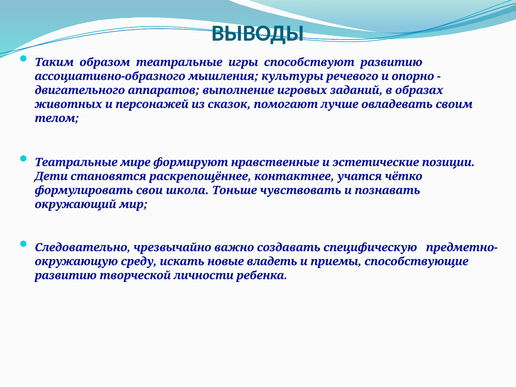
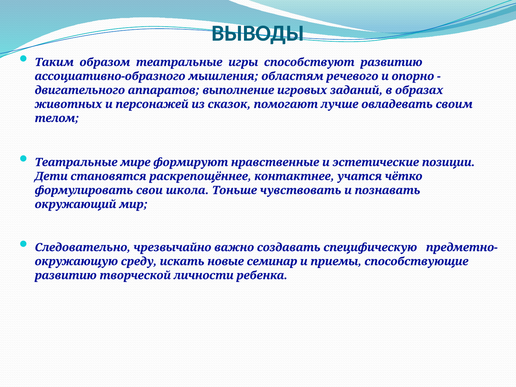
культуры: культуры -> областям (292, 76)
владеть: владеть -> семинар (272, 261)
